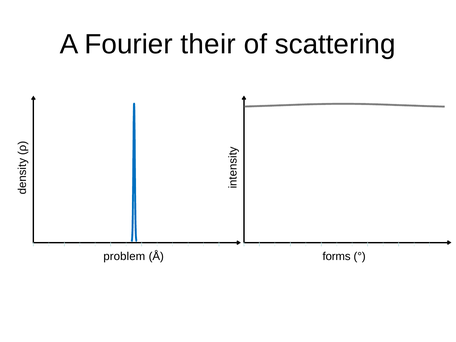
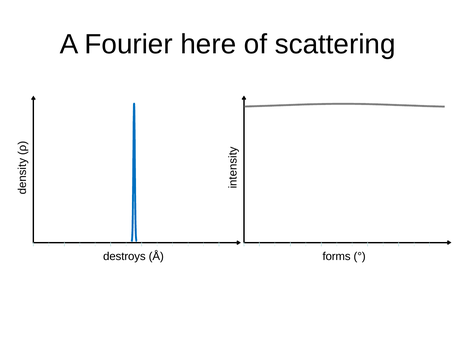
their: their -> here (208, 44)
problem: problem -> destroys (124, 256)
